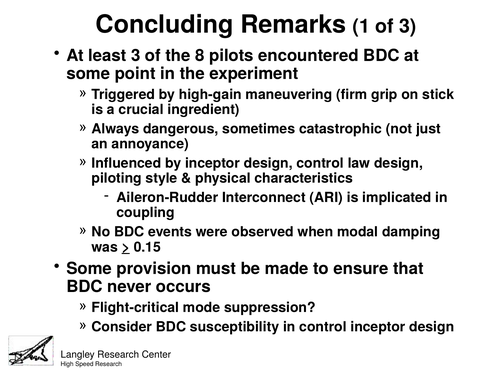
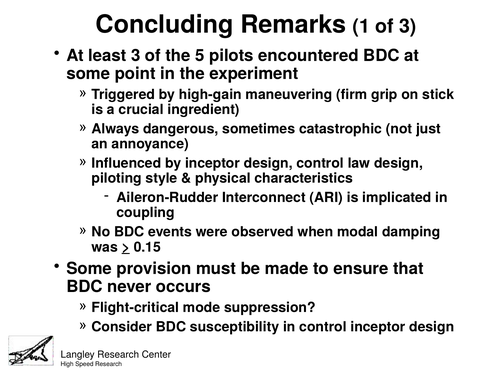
8: 8 -> 5 (200, 56)
